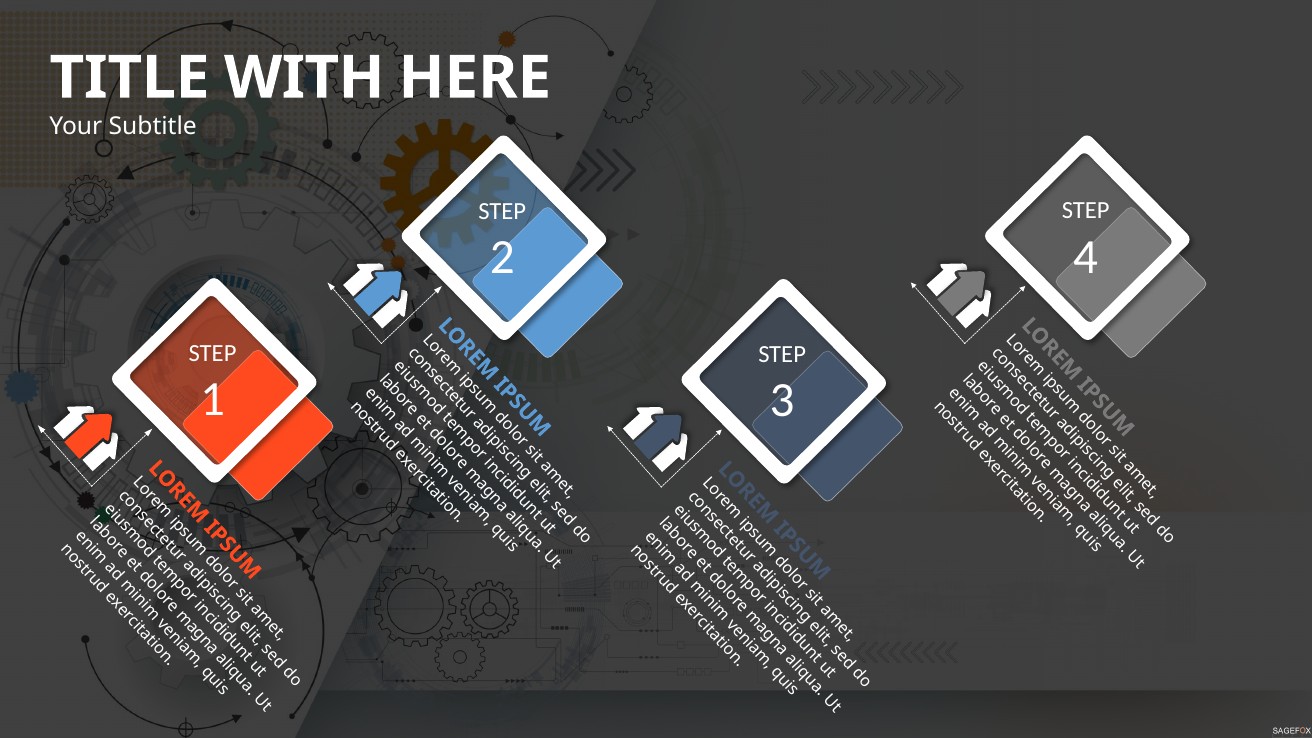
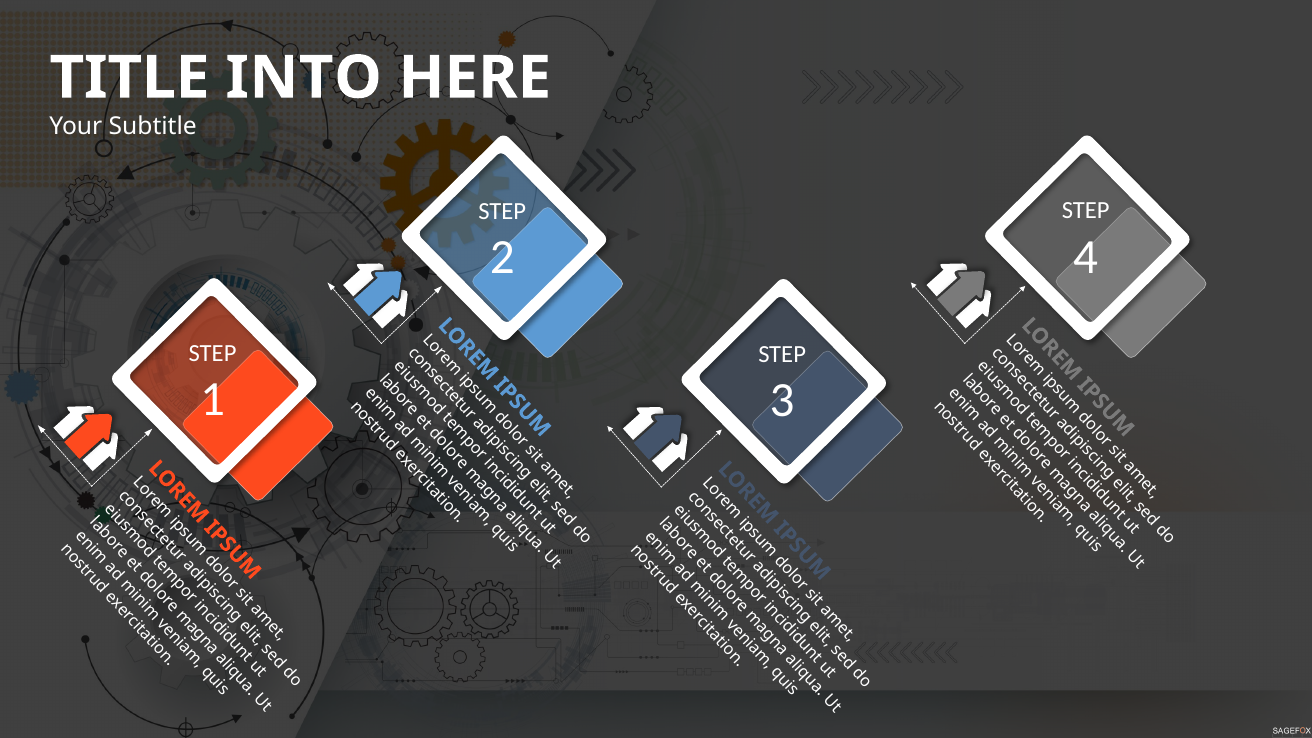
WITH: WITH -> INTO (304, 78)
